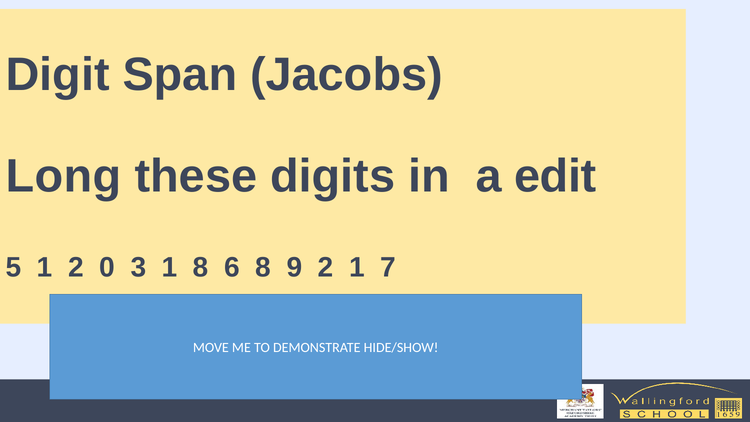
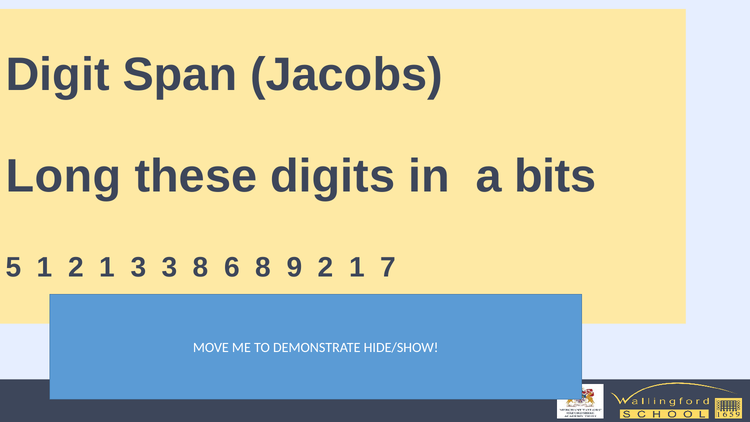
edit: edit -> bits (555, 176)
1 2 0: 0 -> 1 (107, 267)
3 1: 1 -> 3 (170, 267)
